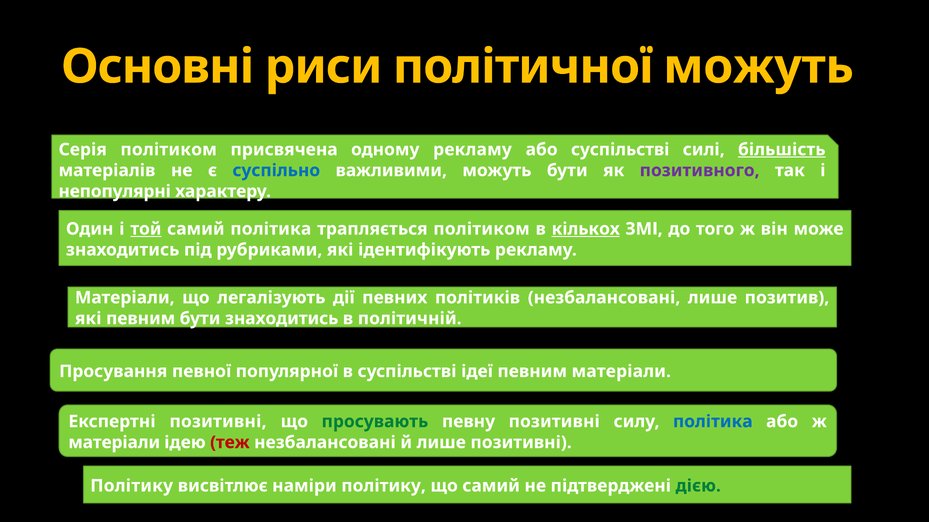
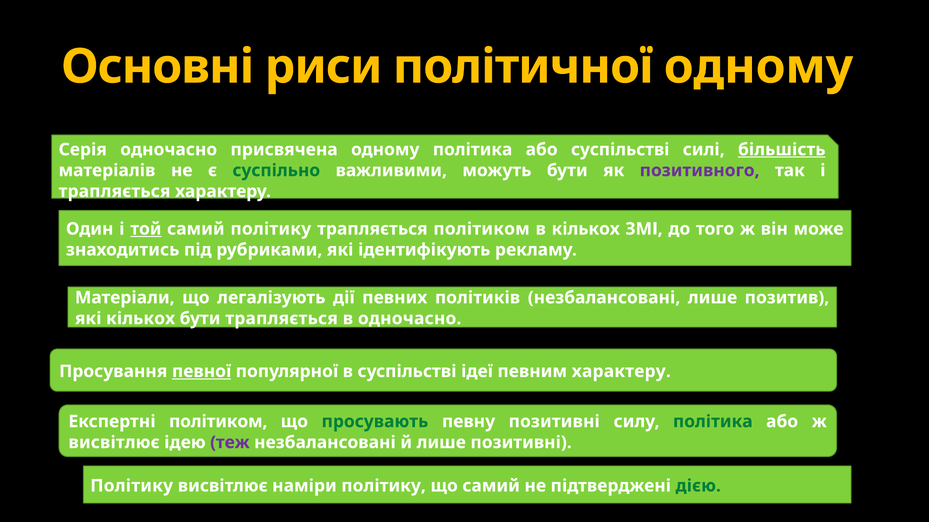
політичної можуть: можуть -> одному (758, 67)
Серія політиком: політиком -> одночасно (169, 150)
одному рекламу: рекламу -> політика (473, 150)
суспільно colour: blue -> green (276, 171)
непопулярні: непопулярні -> трапляється (115, 192)
самий політика: політика -> політику (271, 229)
кількох underline: present -> none (586, 229)
які певним: певним -> кількох (141, 319)
бути знаходитись: знаходитись -> трапляється (282, 319)
в політичній: політичній -> одночасно (410, 319)
певної underline: none -> present (202, 372)
певним матеріали: матеріали -> характеру (621, 372)
Експертні позитивні: позитивні -> політиком (218, 422)
політика colour: blue -> green (713, 422)
матеріали: матеріали -> висвітлює (114, 443)
теж colour: red -> purple (230, 443)
